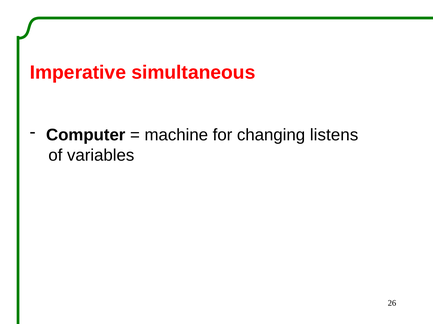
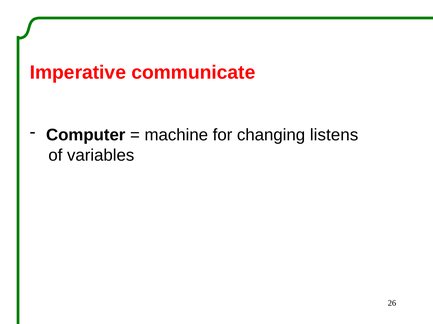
simultaneous: simultaneous -> communicate (193, 73)
